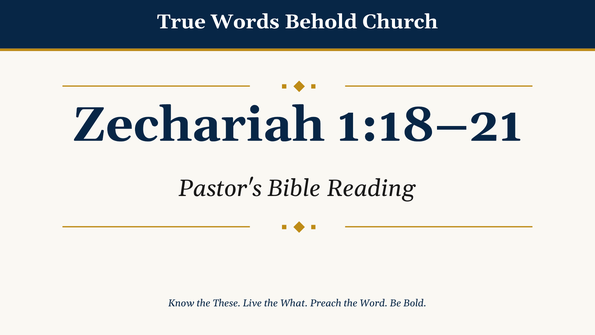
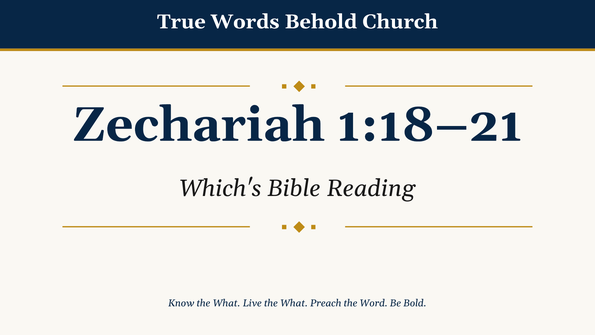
Pastor's: Pastor's -> Which's (220, 188)
Know the These: These -> What (227, 303)
